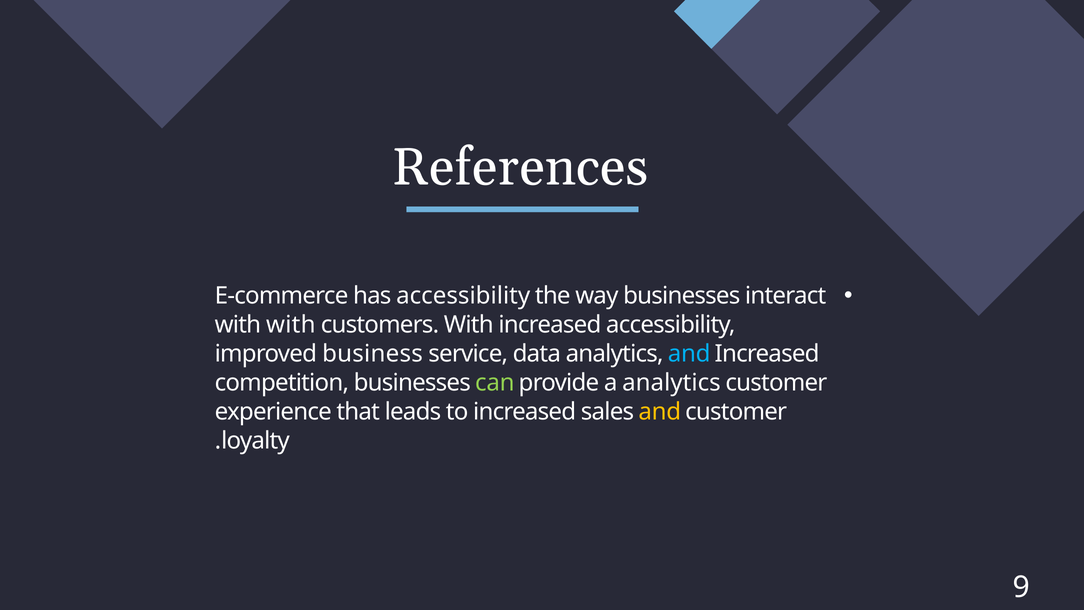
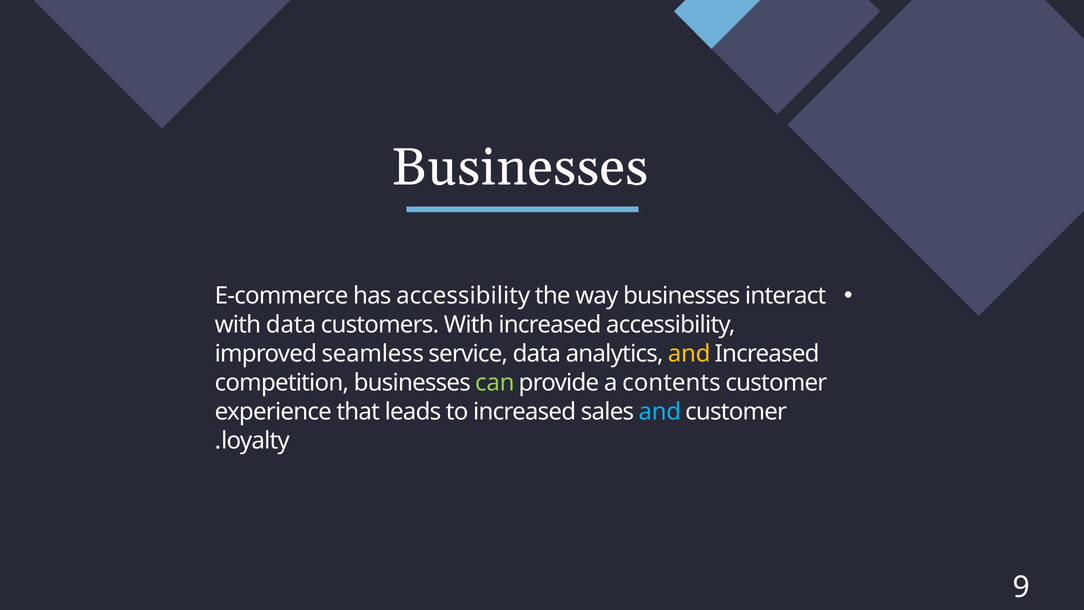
References: References -> Businesses (520, 167)
with with: with -> data (291, 325)
business: business -> seamless (373, 354)
and colour: light blue -> yellow (689, 354)
a analytics: analytics -> contents (671, 383)
and colour: yellow -> light blue (660, 412)
